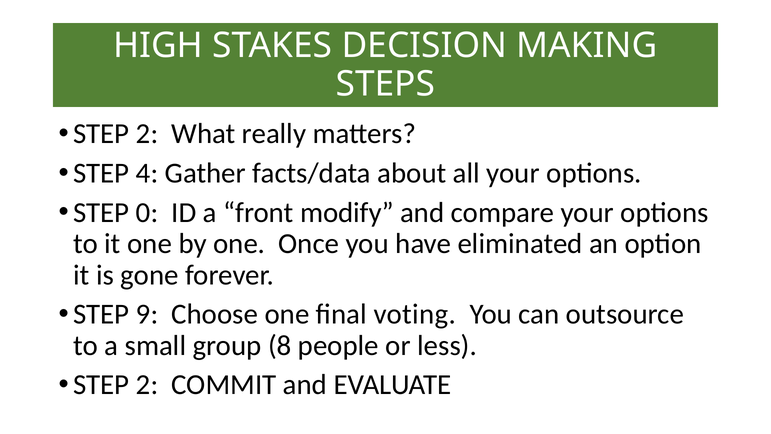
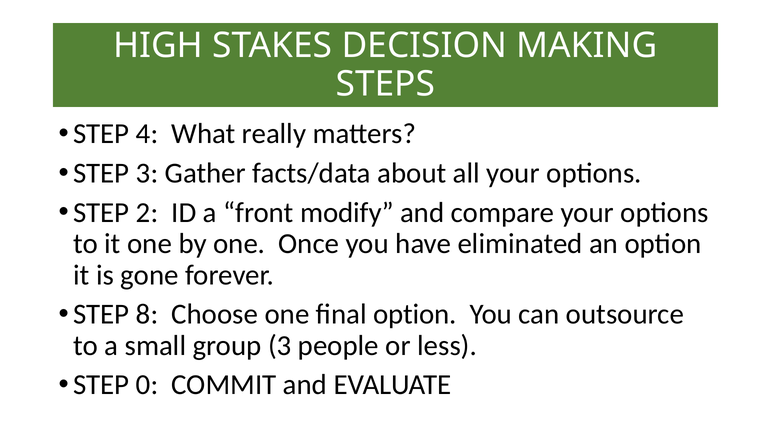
2: 2 -> 4 (147, 134)
STEP 4: 4 -> 3 (147, 173)
0: 0 -> 2 (147, 212)
9: 9 -> 8 (147, 314)
final voting: voting -> option (415, 314)
group 8: 8 -> 3 (280, 345)
2: 2 -> 0 (147, 385)
